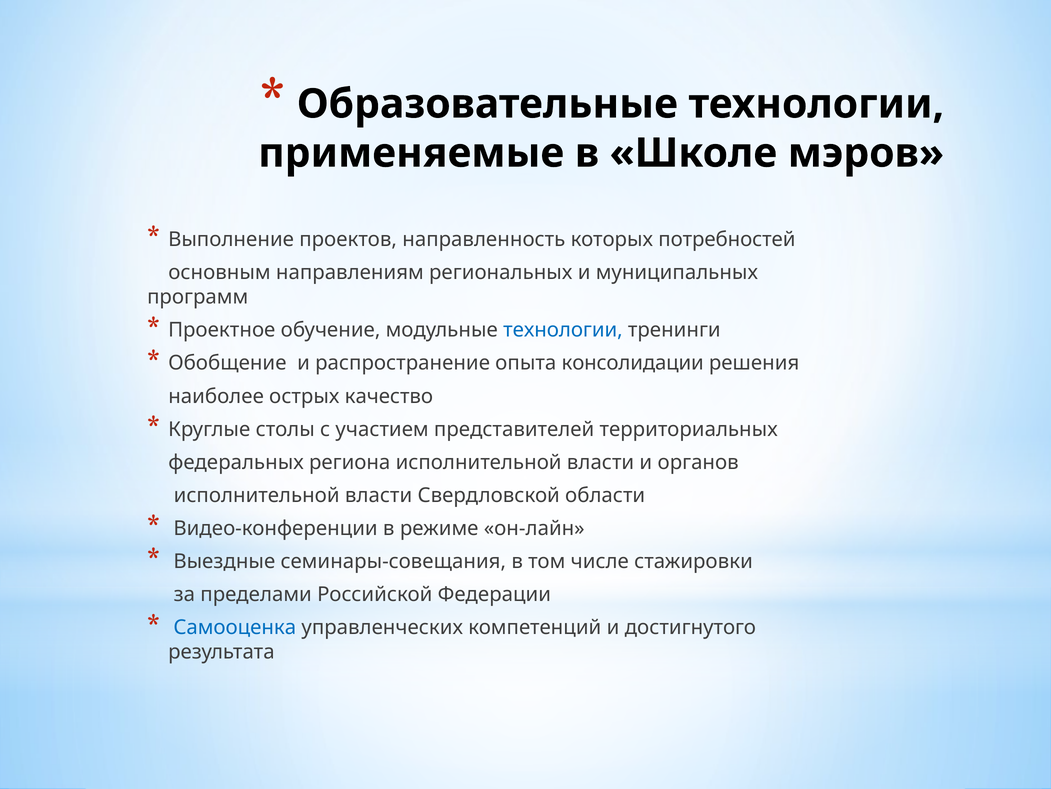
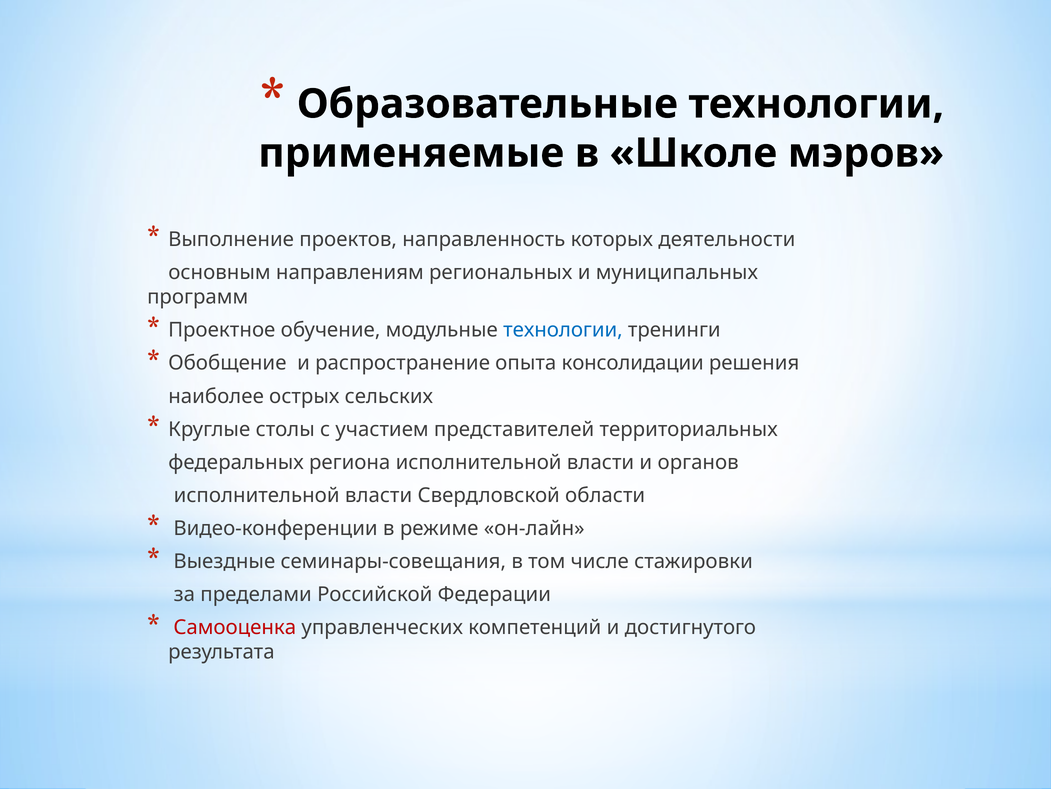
потребностей: потребностей -> деятельности (727, 239)
качество: качество -> сельских (389, 396)
Самооценка colour: blue -> red (235, 627)
